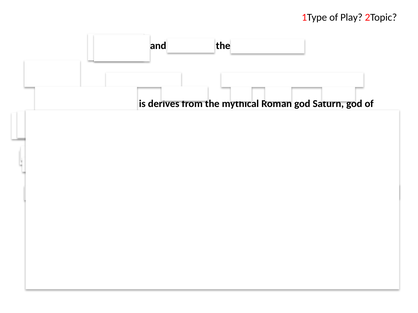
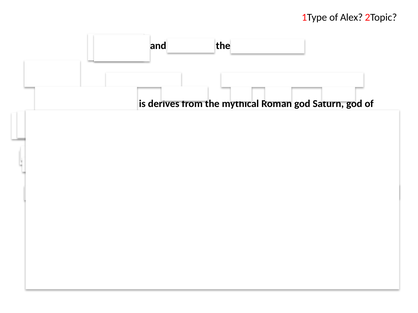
Play: Play -> Alex (352, 17)
